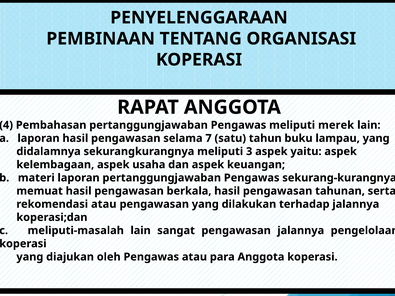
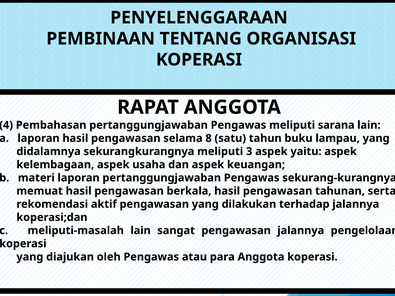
merek: merek -> sarana (336, 125)
7: 7 -> 8 (209, 138)
rekomendasi atau: atau -> aktif (104, 204)
